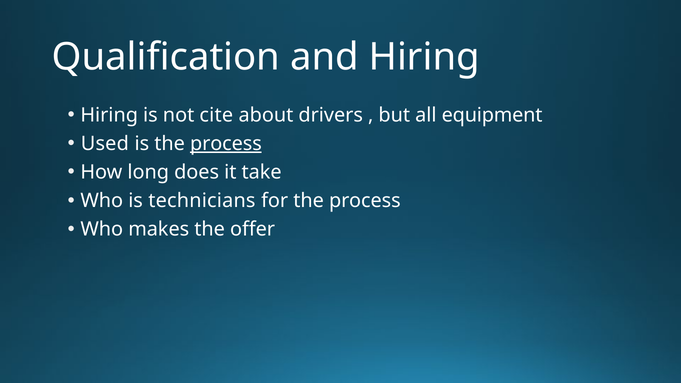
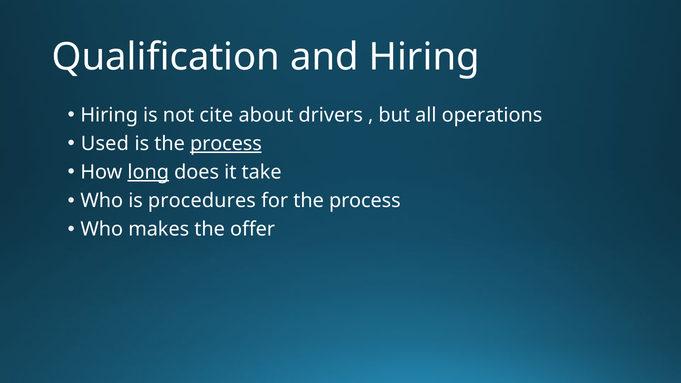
equipment: equipment -> operations (492, 115)
long underline: none -> present (148, 172)
technicians: technicians -> procedures (202, 201)
